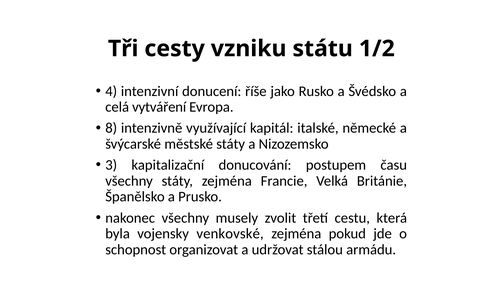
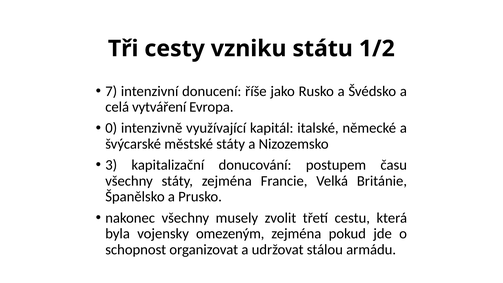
4: 4 -> 7 (111, 91)
8: 8 -> 0 (111, 128)
venkovské: venkovské -> omezeným (230, 234)
